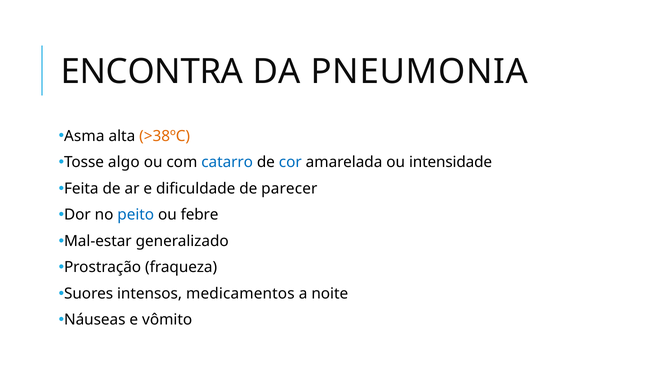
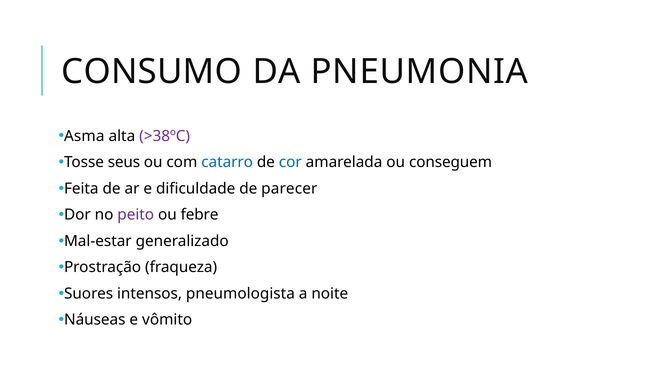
ENCONTRA: ENCONTRA -> CONSUMO (152, 72)
>38ºC colour: orange -> purple (165, 136)
algo: algo -> seus (124, 162)
intensidade: intensidade -> conseguem (451, 162)
peito colour: blue -> purple (136, 215)
medicamentos: medicamentos -> pneumologista (240, 294)
